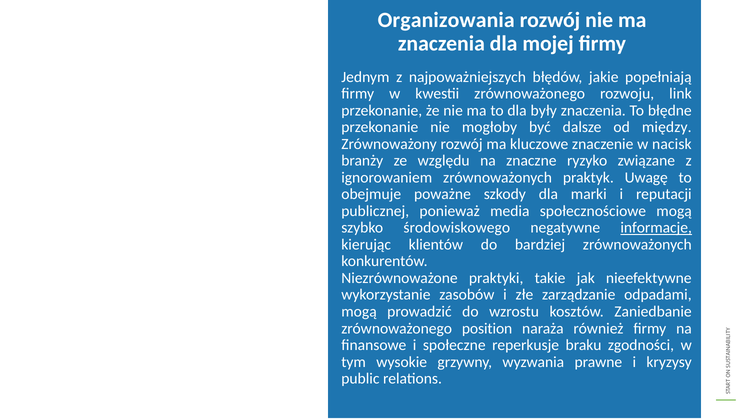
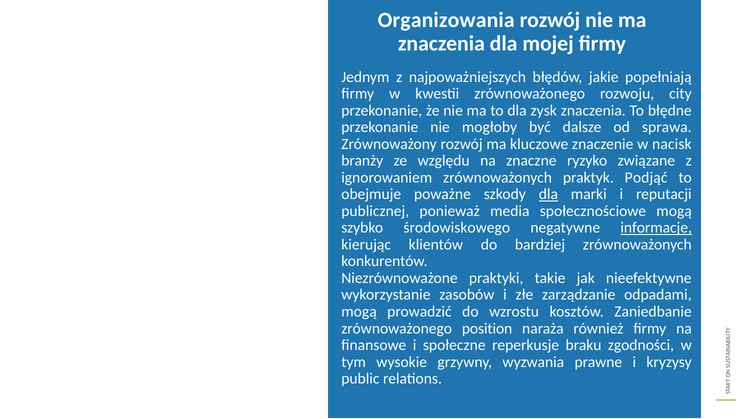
link: link -> city (680, 94)
były: były -> zysk (544, 111)
między: między -> sprawa (667, 127)
Uwagę: Uwagę -> Podjąć (646, 178)
dla underline: none -> present (548, 195)
